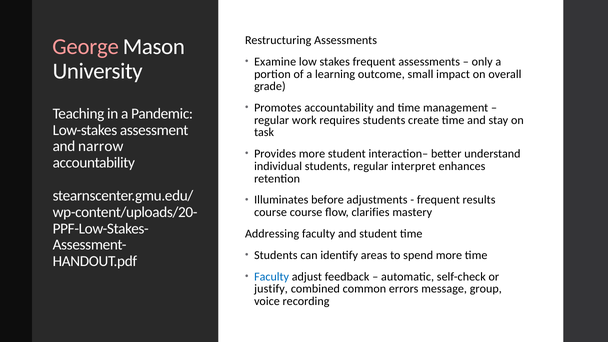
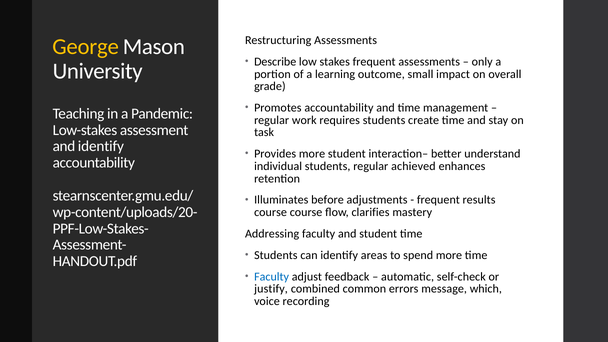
George colour: pink -> yellow (86, 47)
Examine: Examine -> Describe (275, 62)
and narrow: narrow -> identify (101, 146)
interpret: interpret -> achieved (413, 166)
group: group -> which (486, 289)
